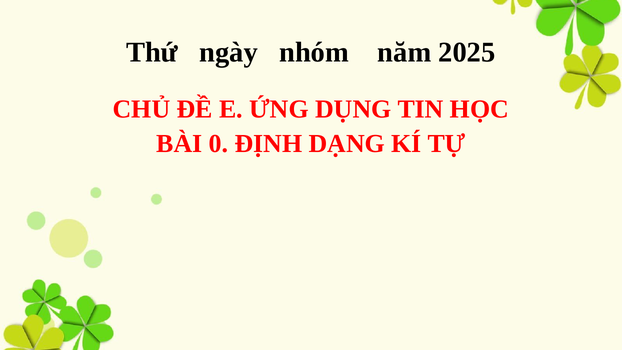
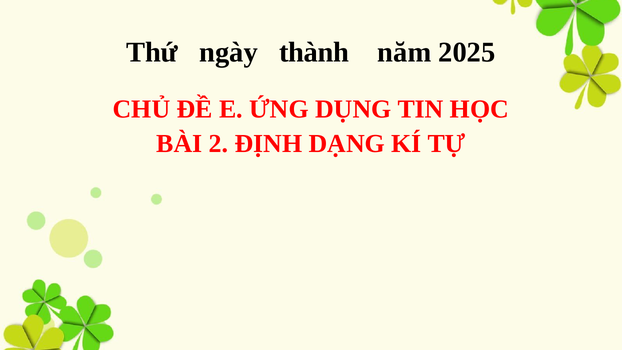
nhóm: nhóm -> thành (314, 52)
0: 0 -> 2 (219, 144)
